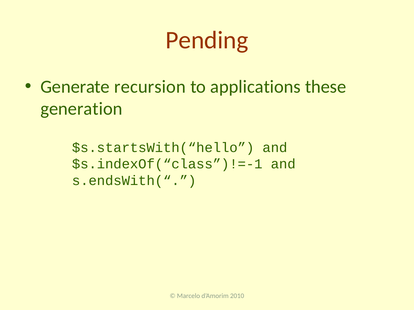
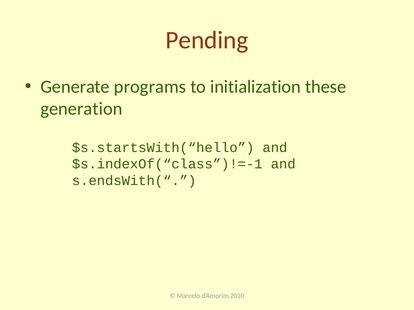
recursion: recursion -> programs (150, 87)
applications: applications -> initialization (256, 87)
